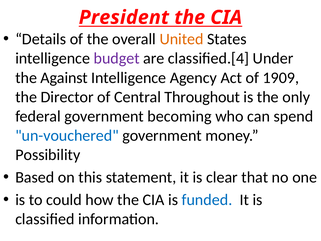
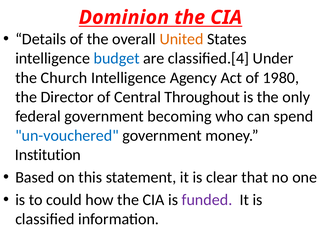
President: President -> Dominion (124, 17)
budget colour: purple -> blue (117, 58)
Against: Against -> Church (64, 78)
1909: 1909 -> 1980 (281, 78)
Possibility: Possibility -> Institution (48, 155)
funded colour: blue -> purple (207, 200)
